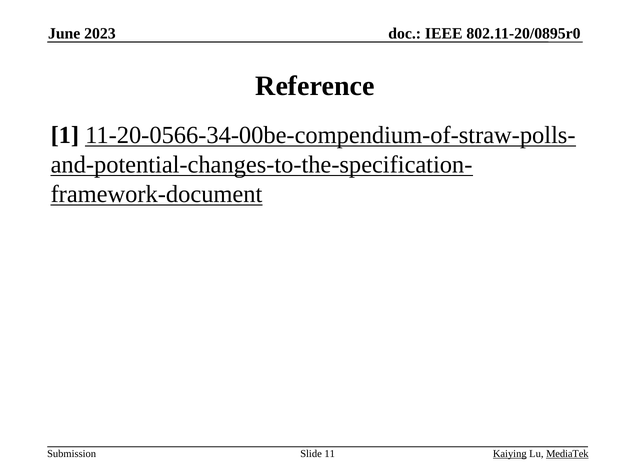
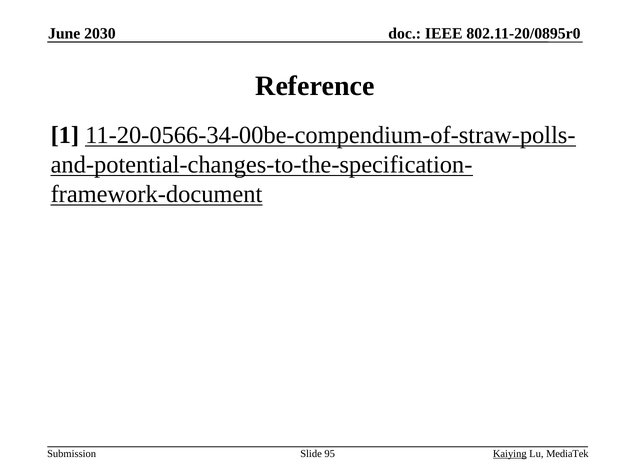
2023: 2023 -> 2030 (100, 34)
MediaTek underline: present -> none (567, 453)
11: 11 -> 95 (330, 453)
